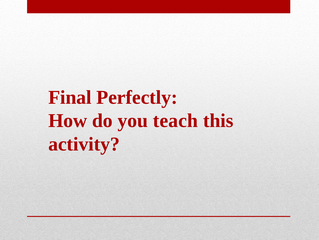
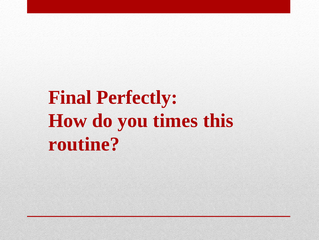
teach: teach -> times (175, 120)
activity: activity -> routine (84, 144)
